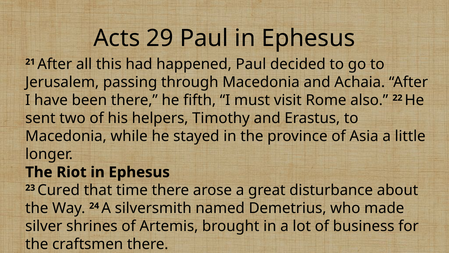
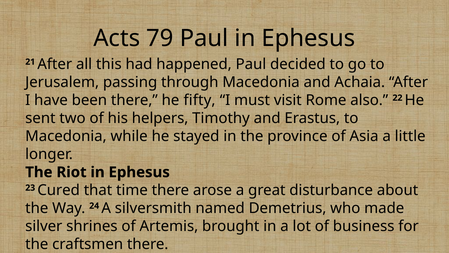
29: 29 -> 79 (160, 38)
fifth: fifth -> fifty (200, 100)
